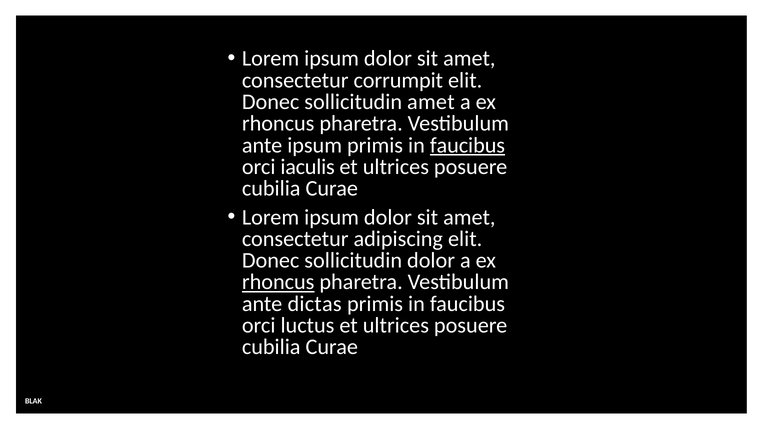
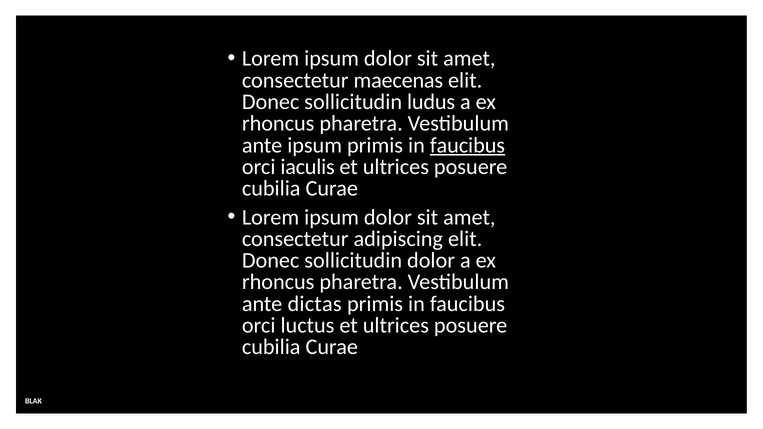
corrumpit: corrumpit -> maecenas (398, 80)
sollicitudin amet: amet -> ludus (431, 102)
rhoncus underline: present -> none (278, 282)
